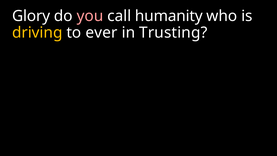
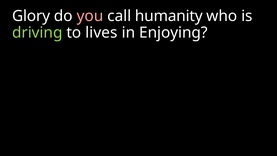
driving colour: yellow -> light green (37, 33)
ever: ever -> lives (101, 33)
Trusting: Trusting -> Enjoying (173, 33)
